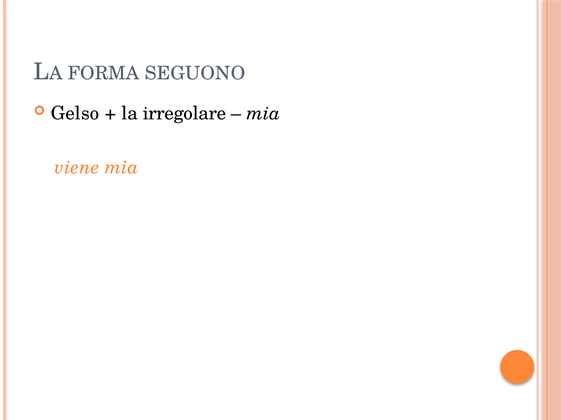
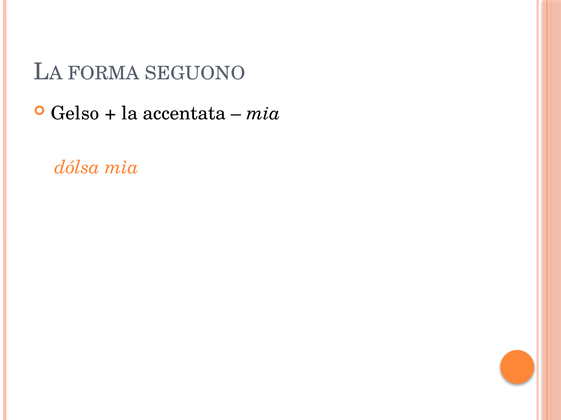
irregolare: irregolare -> accentata (184, 114)
viene: viene -> dólsa (77, 168)
